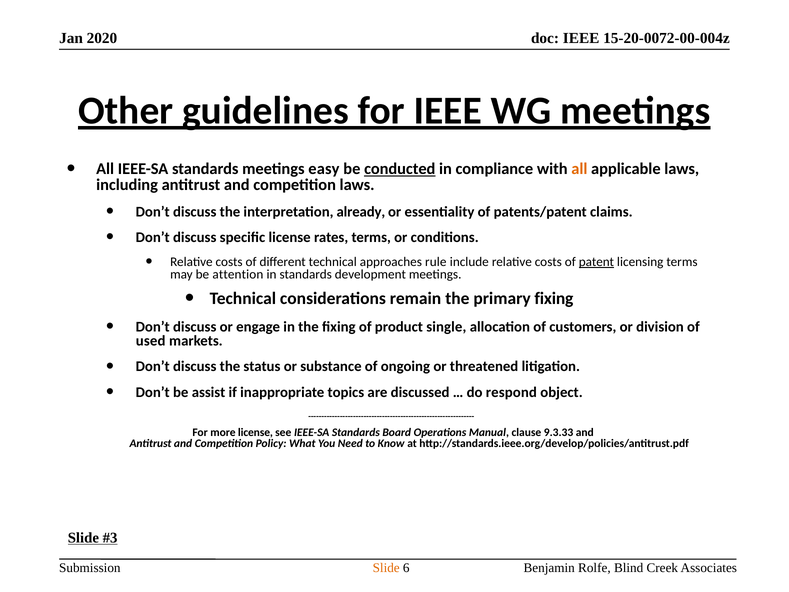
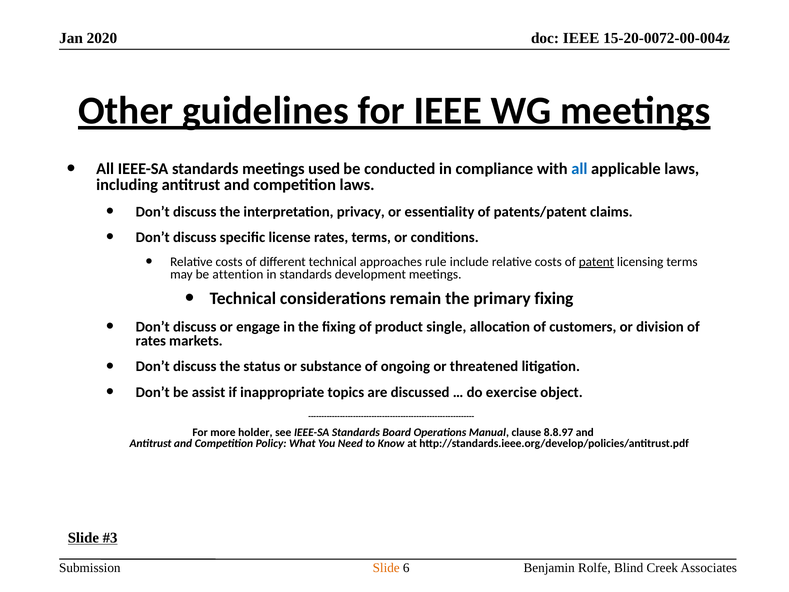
easy: easy -> used (324, 169)
conducted underline: present -> none (400, 169)
all colour: orange -> blue (579, 169)
already: already -> privacy (361, 212)
used: used -> rates (151, 341)
respond: respond -> exercise (511, 392)
more license: license -> holder (255, 432)
9.3.33: 9.3.33 -> 8.8.97 (559, 432)
